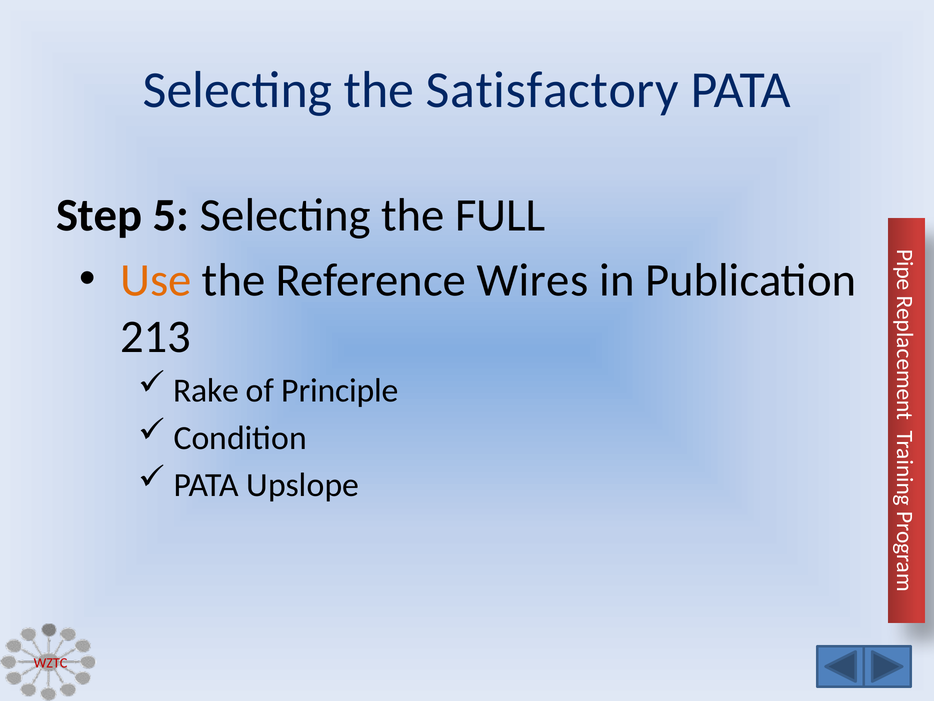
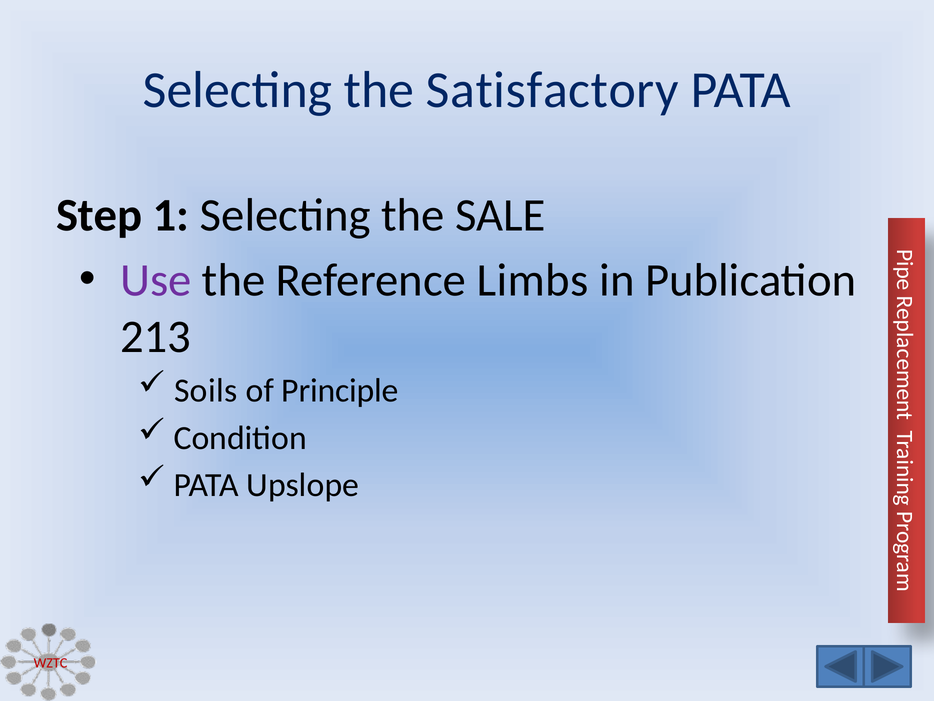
5: 5 -> 1 (171, 215)
FULL: FULL -> SALE (500, 215)
Use colour: orange -> purple (156, 280)
Wires: Wires -> Limbs (533, 280)
Rake: Rake -> Soils (206, 390)
